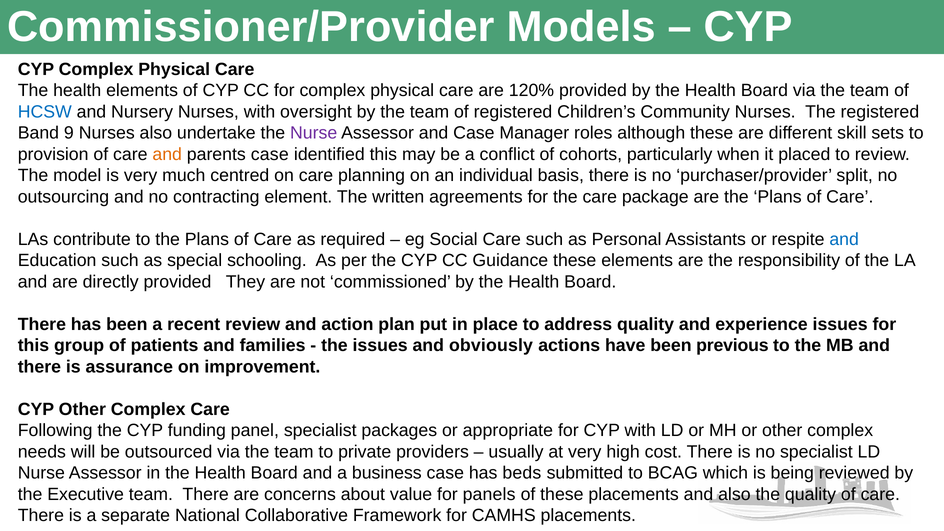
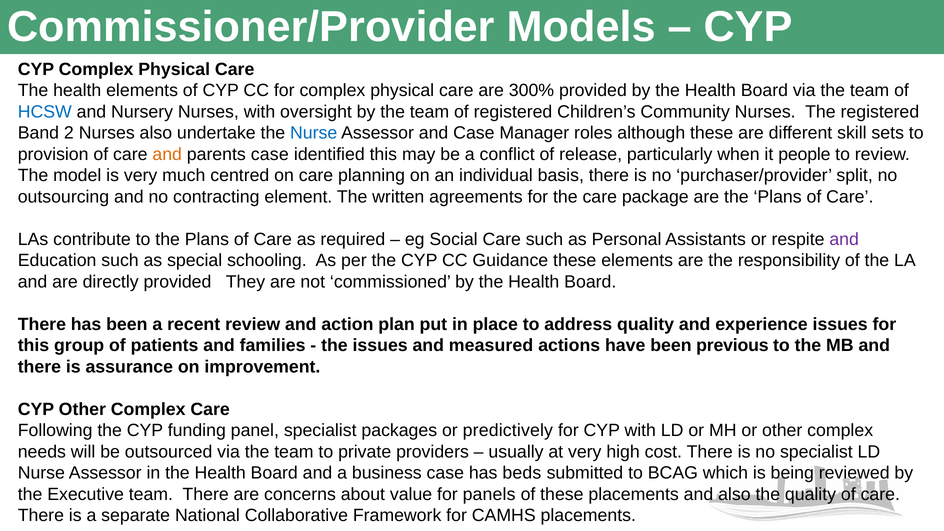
120%: 120% -> 300% (531, 91)
9: 9 -> 2 (69, 133)
Nurse colour: purple -> blue (314, 133)
cohorts: cohorts -> release (591, 154)
placed: placed -> people (804, 154)
and colour: blue -> purple (844, 239)
obviously: obviously -> measured (491, 345)
appropriate: appropriate -> predictively (508, 430)
